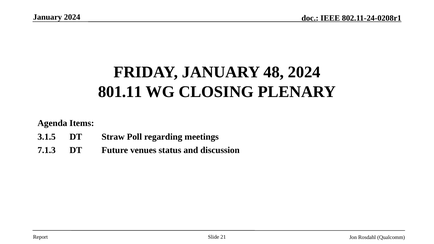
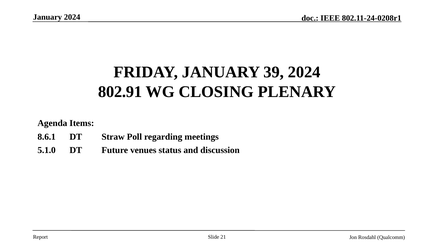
48: 48 -> 39 (274, 72)
801.11: 801.11 -> 802.91 (120, 92)
3.1.5: 3.1.5 -> 8.6.1 (47, 137)
7.1.3: 7.1.3 -> 5.1.0 (47, 150)
